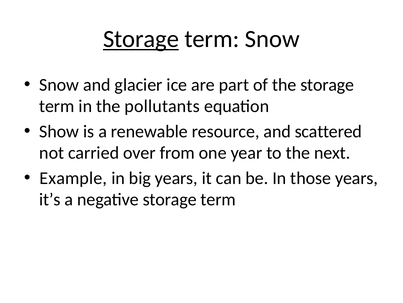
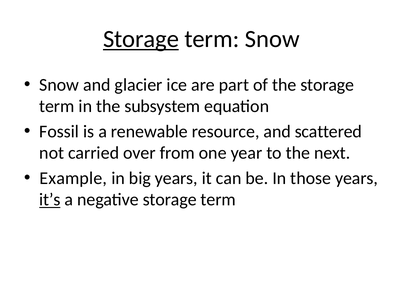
pollutants: pollutants -> subsystem (162, 106)
Show: Show -> Fossil (59, 131)
it’s underline: none -> present (50, 199)
